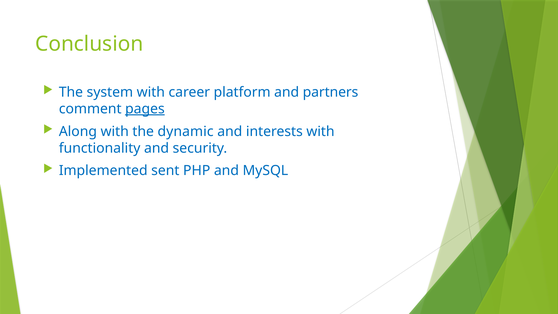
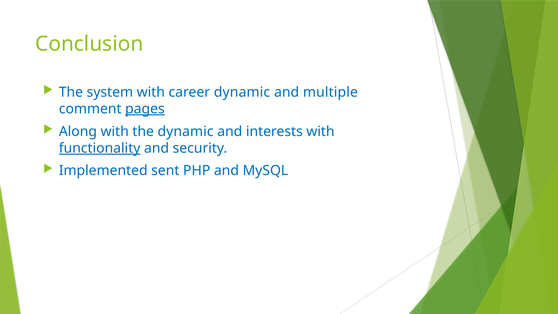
career platform: platform -> dynamic (242, 92)
partners: partners -> multiple (330, 92)
functionality underline: none -> present (100, 148)
